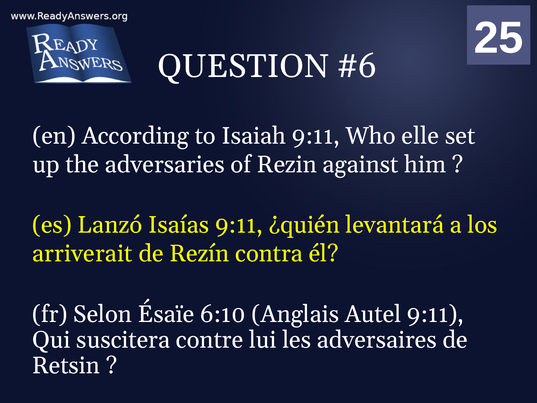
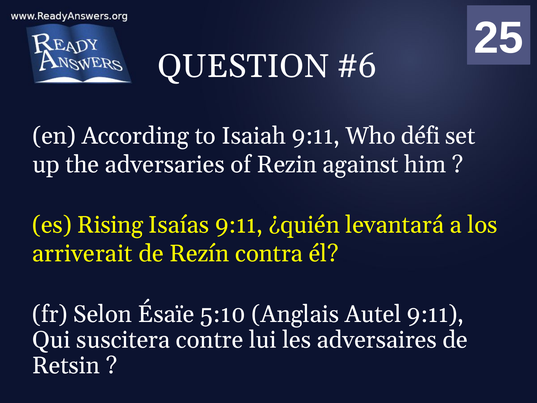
elle: elle -> défi (421, 136)
Lanzó: Lanzó -> Rising (110, 225)
6:10: 6:10 -> 5:10 (223, 314)
